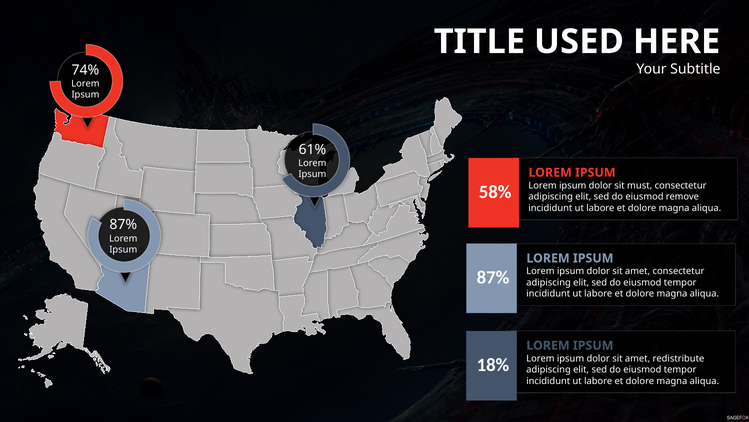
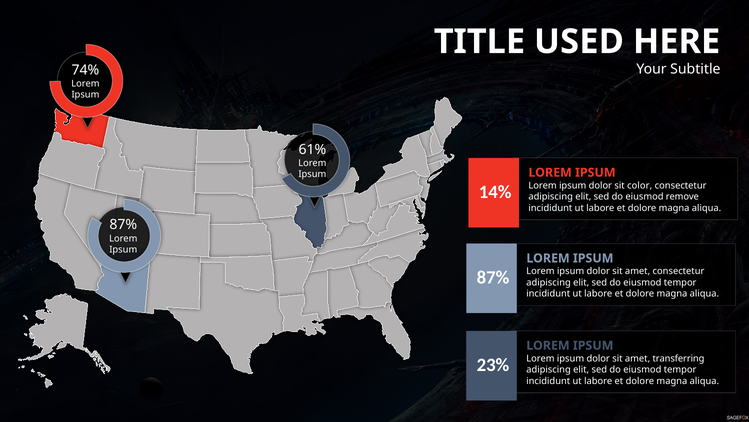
must: must -> color (640, 185)
58%: 58% -> 14% (495, 192)
redistribute: redistribute -> transferring (678, 358)
18%: 18% -> 23% (493, 364)
